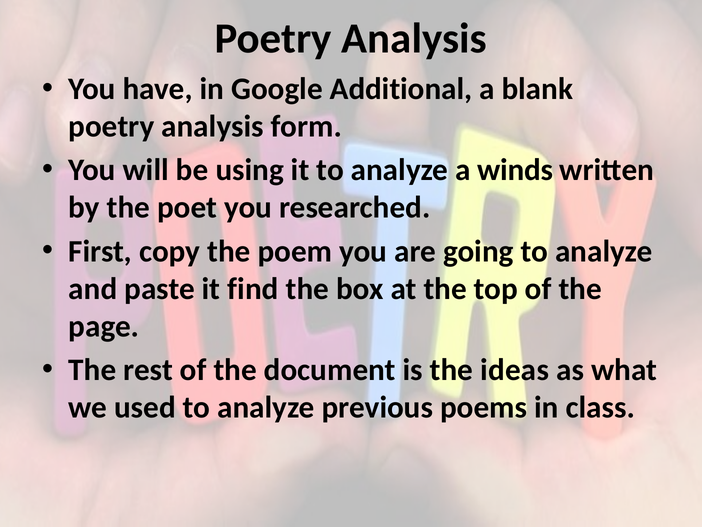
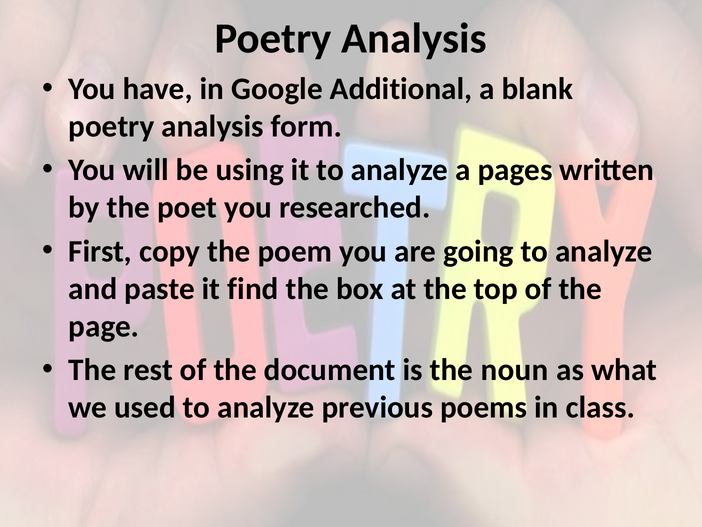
winds: winds -> pages (515, 170)
ideas: ideas -> noun (515, 370)
